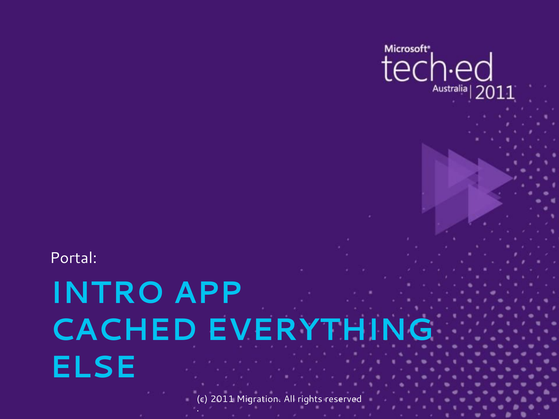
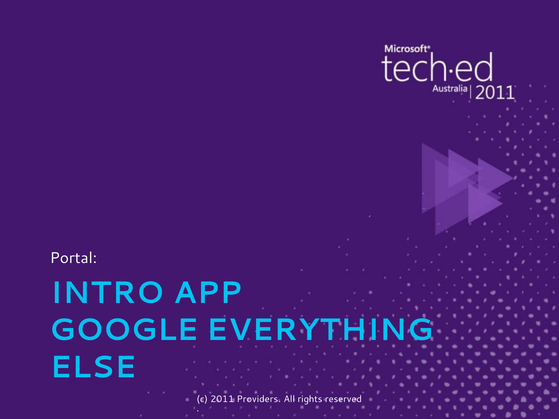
CACHED: CACHED -> GOOGLE (124, 330)
Migration: Migration -> Providers (259, 399)
